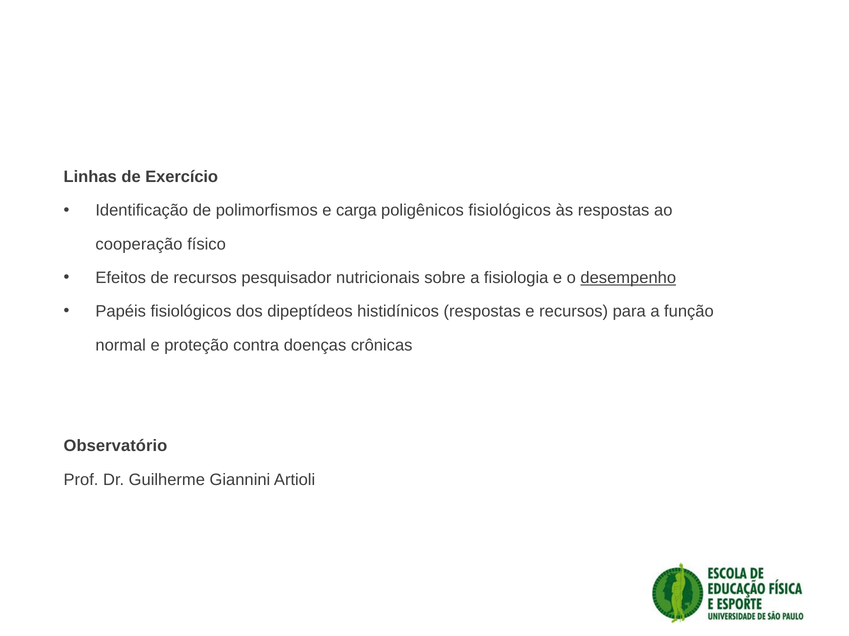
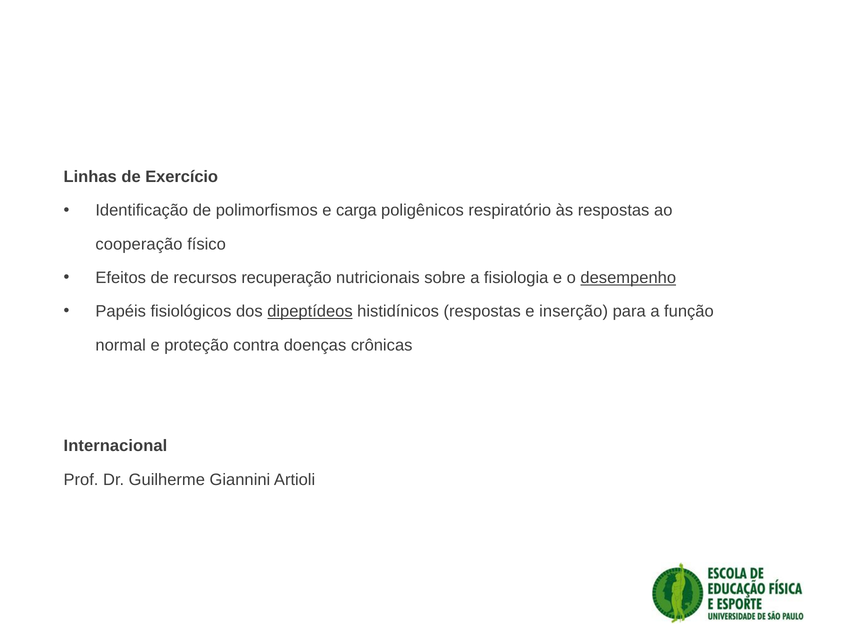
poligênicos fisiológicos: fisiológicos -> respiratório (510, 211)
pesquisador: pesquisador -> recuperação (287, 278)
dipeptídeos underline: none -> present (310, 312)
e recursos: recursos -> inserção (574, 312)
Observatório: Observatório -> Internacional (115, 447)
